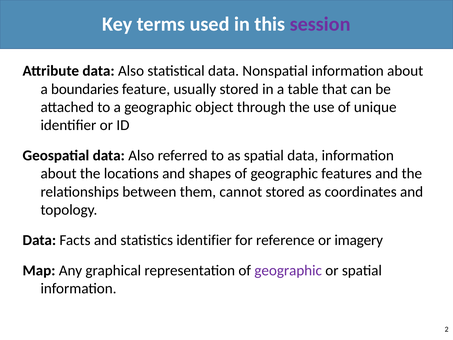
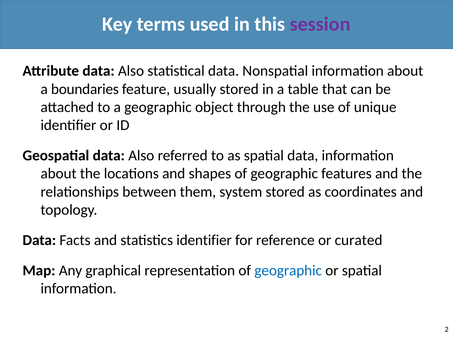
cannot: cannot -> system (241, 192)
imagery: imagery -> curated (359, 240)
geographic colour: purple -> blue (288, 270)
